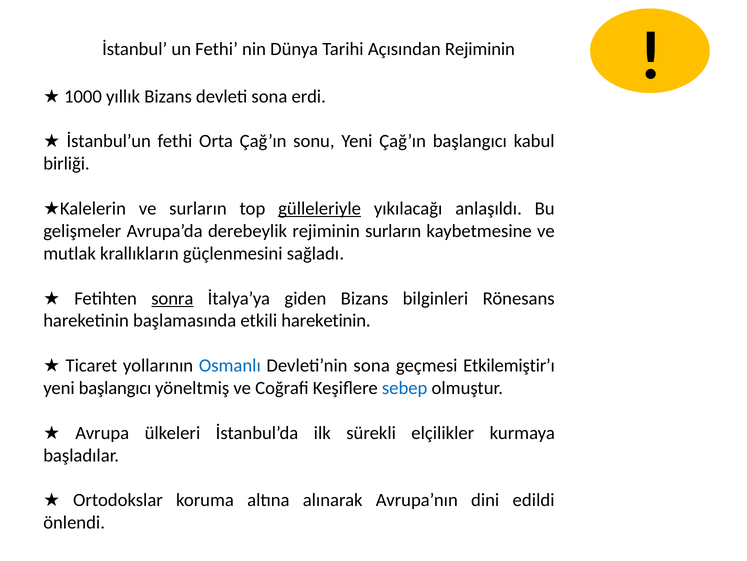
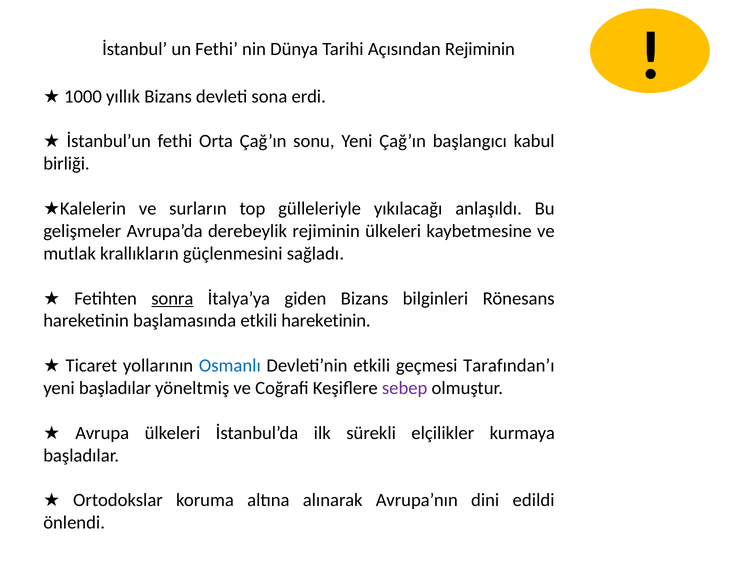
gülleleriyle underline: present -> none (320, 208)
rejiminin surların: surların -> ülkeleri (393, 231)
Devleti’nin sona: sona -> etkili (372, 365)
Etkilemiştir’ı: Etkilemiştir’ı -> Tarafından’ı (509, 365)
yeni başlangıcı: başlangıcı -> başladılar (115, 388)
sebep colour: blue -> purple (405, 388)
